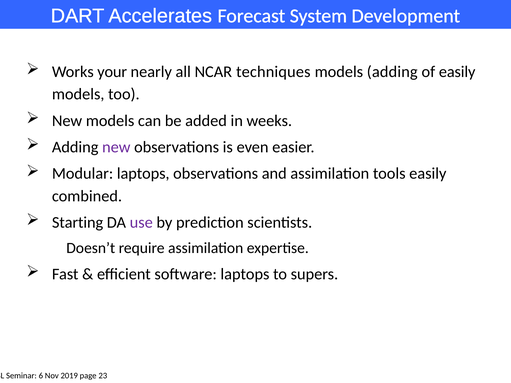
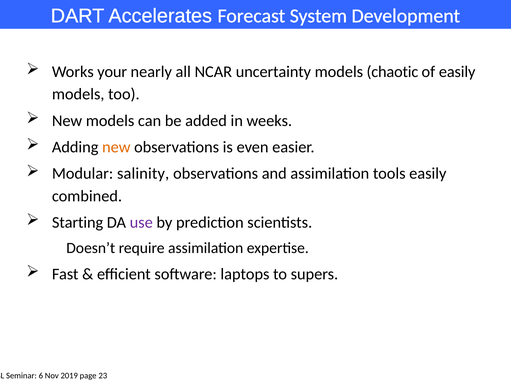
techniques: techniques -> uncertainty (273, 72)
models adding: adding -> chaotic (392, 72)
new colour: purple -> orange (116, 147)
Modular laptops: laptops -> salinity (143, 174)
